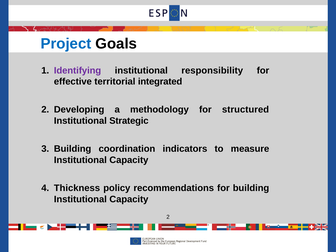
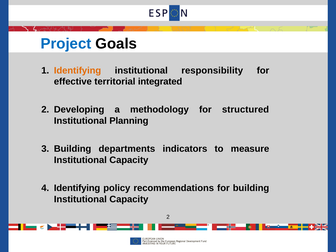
Identifying colour: purple -> orange (78, 70)
Strategic: Strategic -> Planning (129, 121)
coordination: coordination -> departments (127, 149)
Thickness: Thickness -> Identifying (77, 188)
